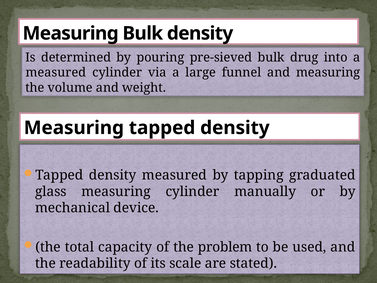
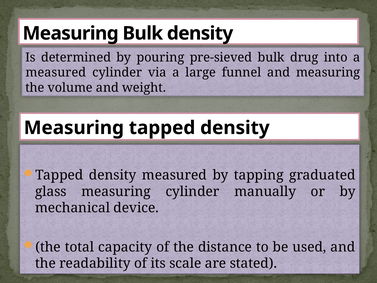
problem: problem -> distance (225, 247)
